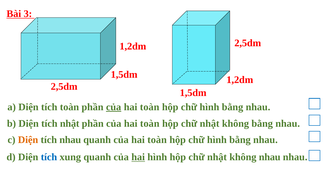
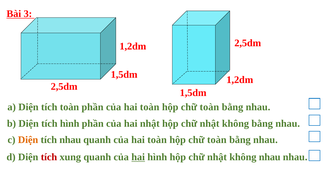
của underline: present -> none (114, 107)
hình: hình -> toàn (209, 107)
tích nhật: nhật -> hình (70, 124)
toàn: toàn -> nhật (150, 124)
hình: hình -> toàn (217, 140)
tích colour: blue -> red (49, 157)
